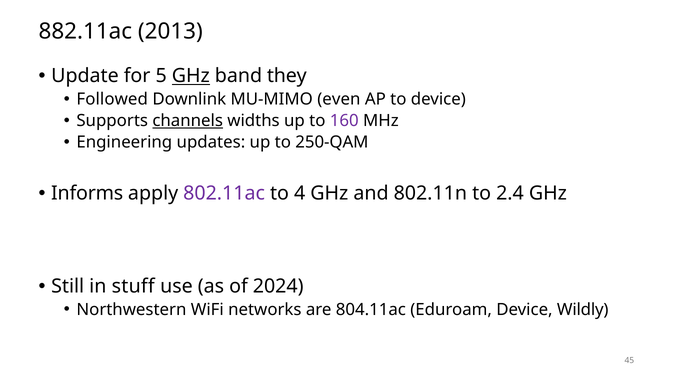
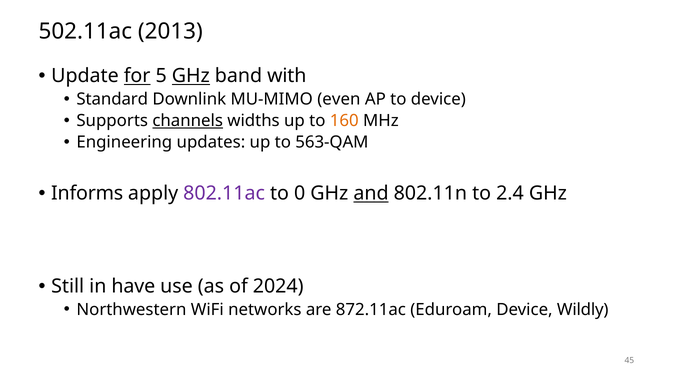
882.11ac: 882.11ac -> 502.11ac (85, 31)
for underline: none -> present (137, 76)
they: they -> with (287, 76)
Followed: Followed -> Standard (112, 99)
160 colour: purple -> orange (344, 121)
250-QAM: 250-QAM -> 563-QAM (332, 143)
4: 4 -> 0 (300, 194)
and underline: none -> present (371, 194)
stuff: stuff -> have (133, 287)
804.11ac: 804.11ac -> 872.11ac (371, 310)
